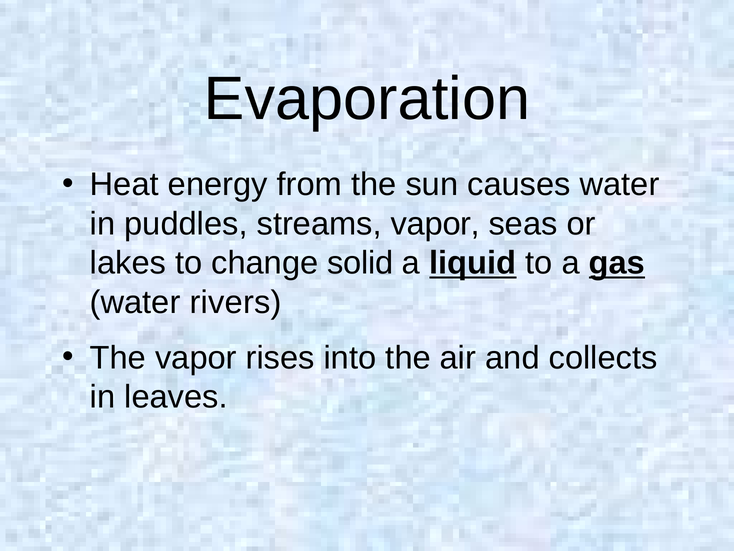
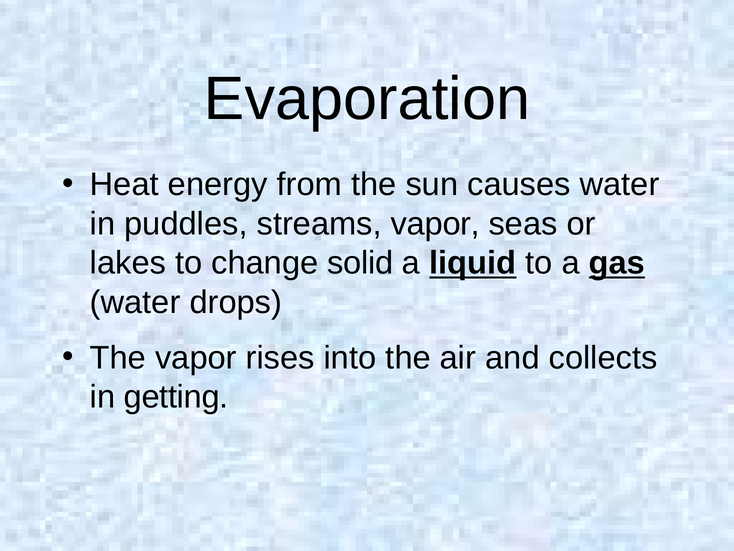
rivers: rivers -> drops (236, 302)
leaves: leaves -> getting (176, 397)
